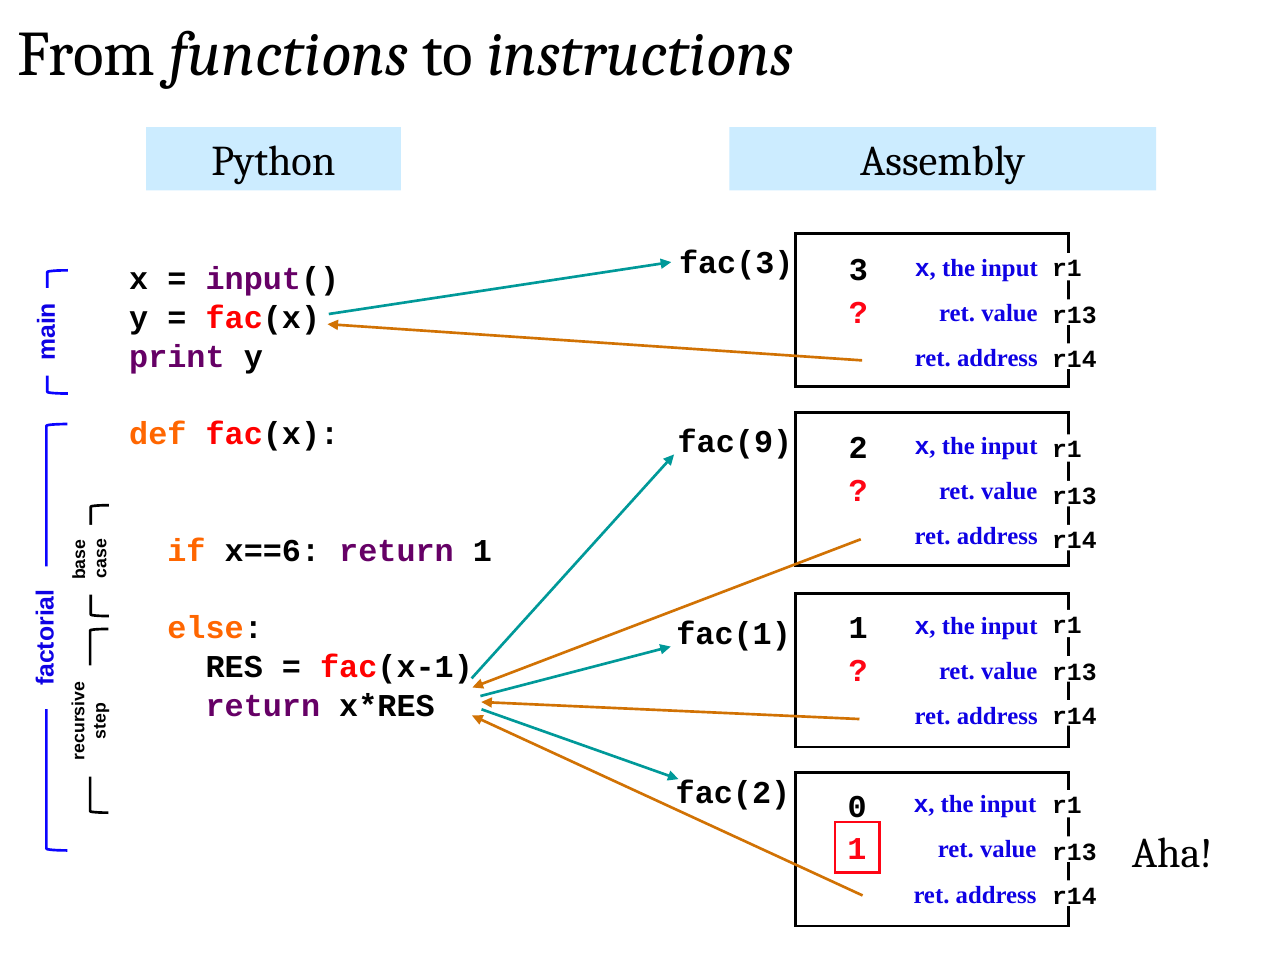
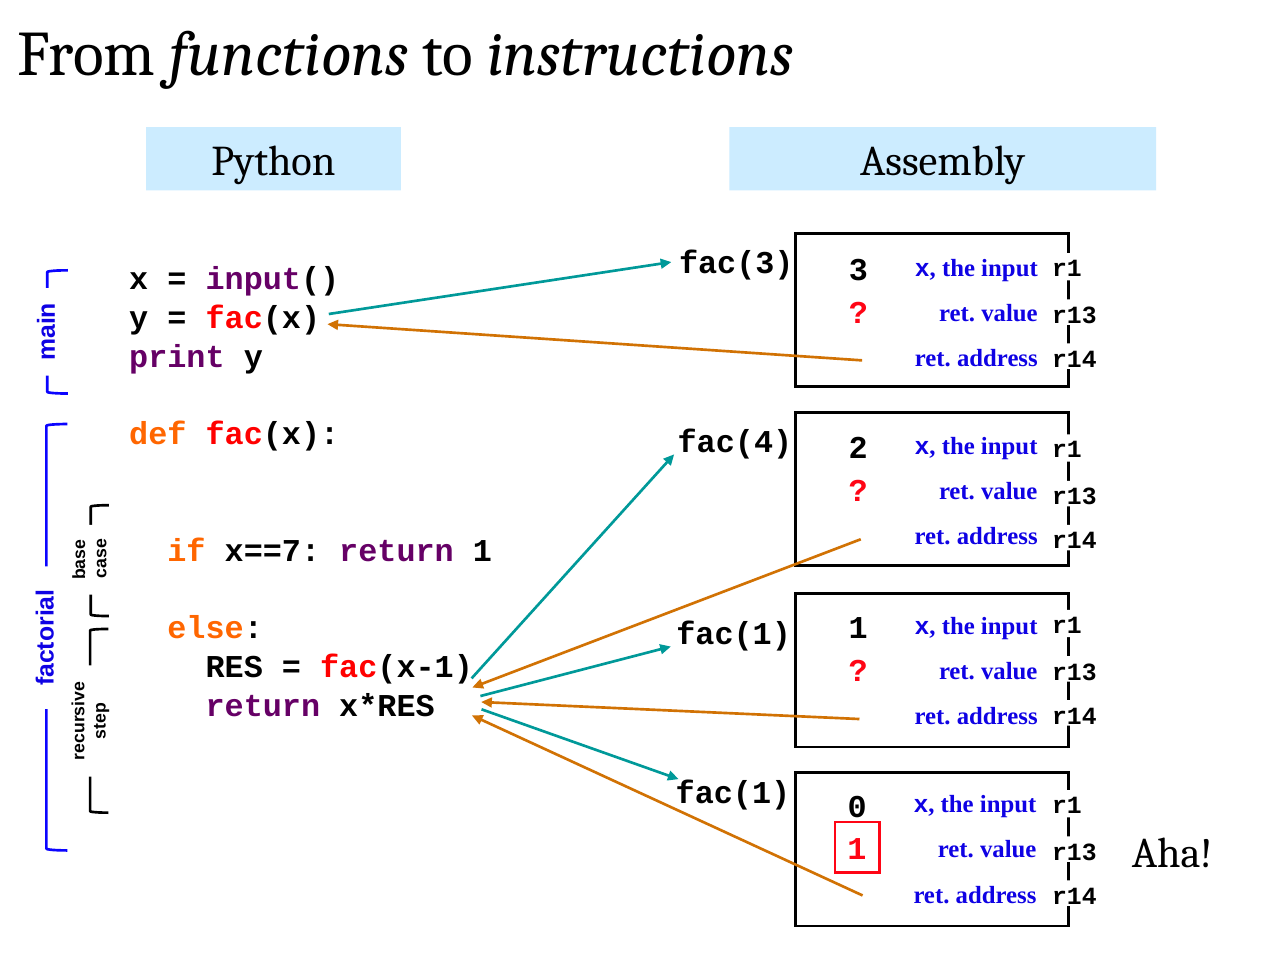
fac(9: fac(9 -> fac(4 (735, 442)
x==6: x==6 -> x==7 (272, 551)
fac(2: fac(2 -> fac(1 (733, 793)
